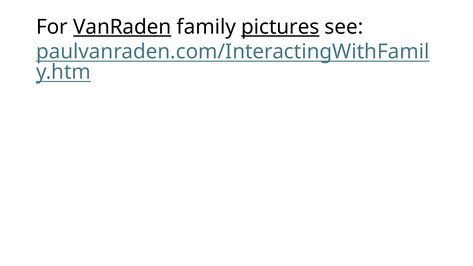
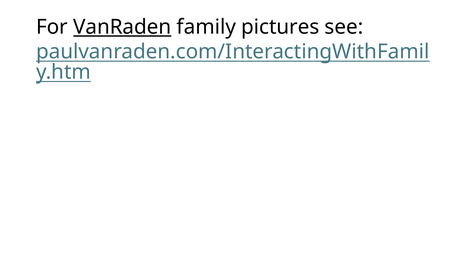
pictures underline: present -> none (280, 27)
